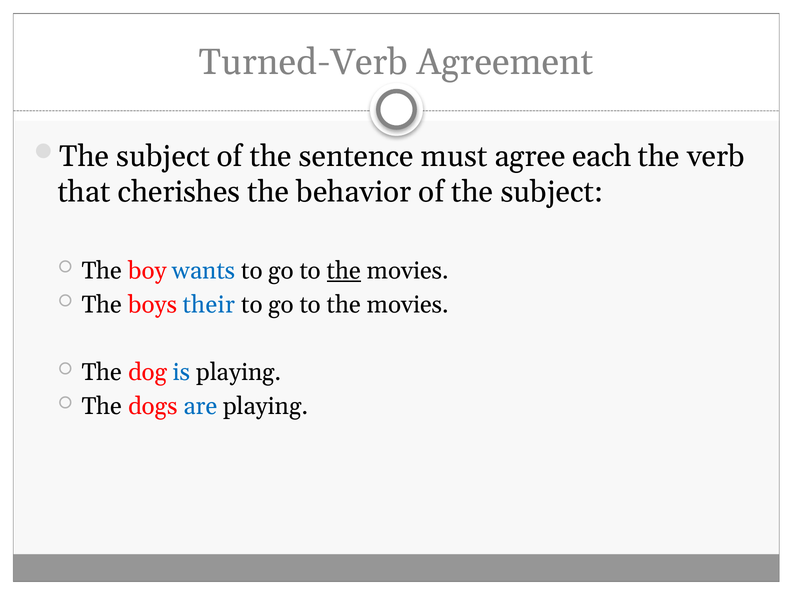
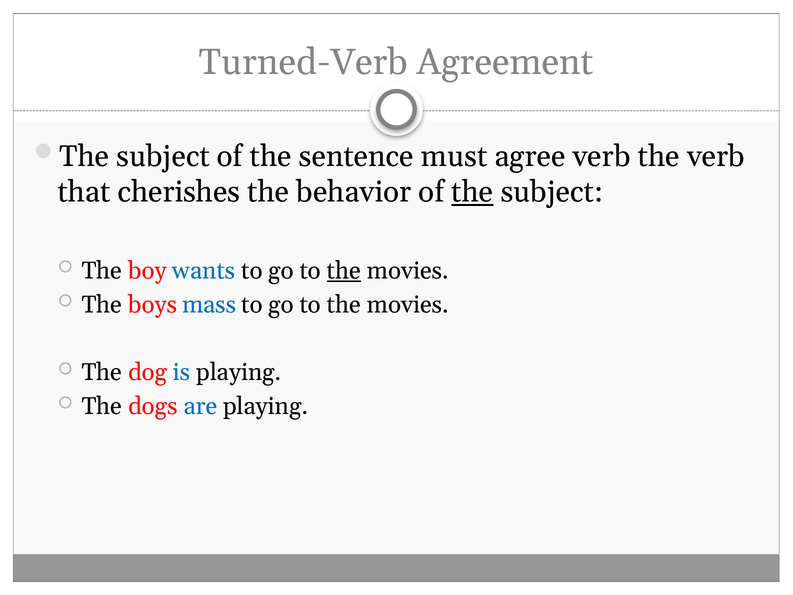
agree each: each -> verb (602, 156)
the underline: none -> present (472, 192)
their: their -> mass (209, 304)
